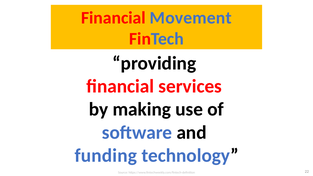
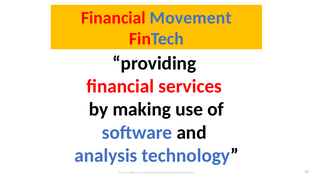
funding: funding -> analysis (106, 156)
